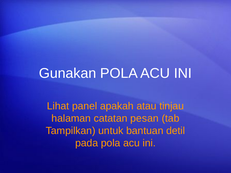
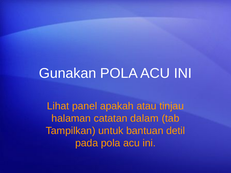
pesan: pesan -> dalam (145, 119)
